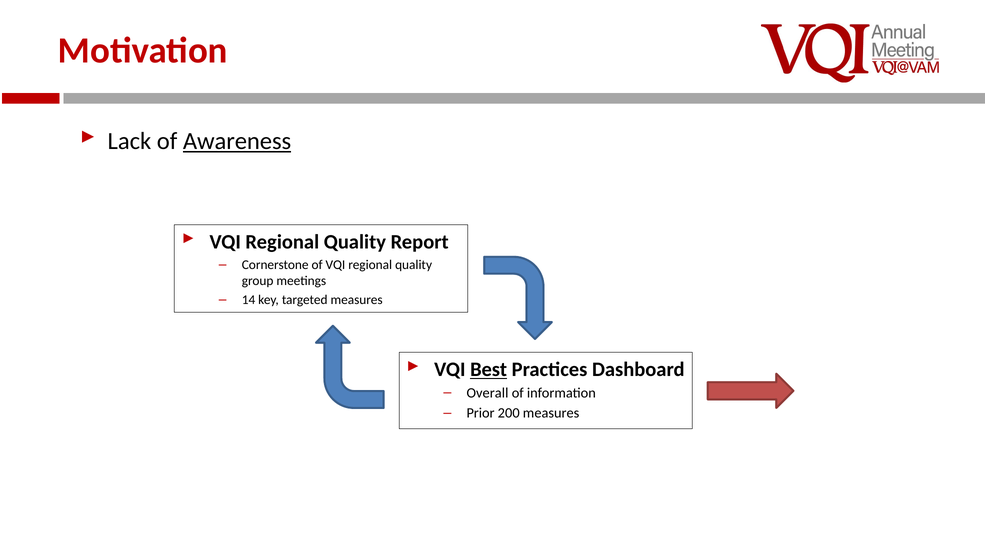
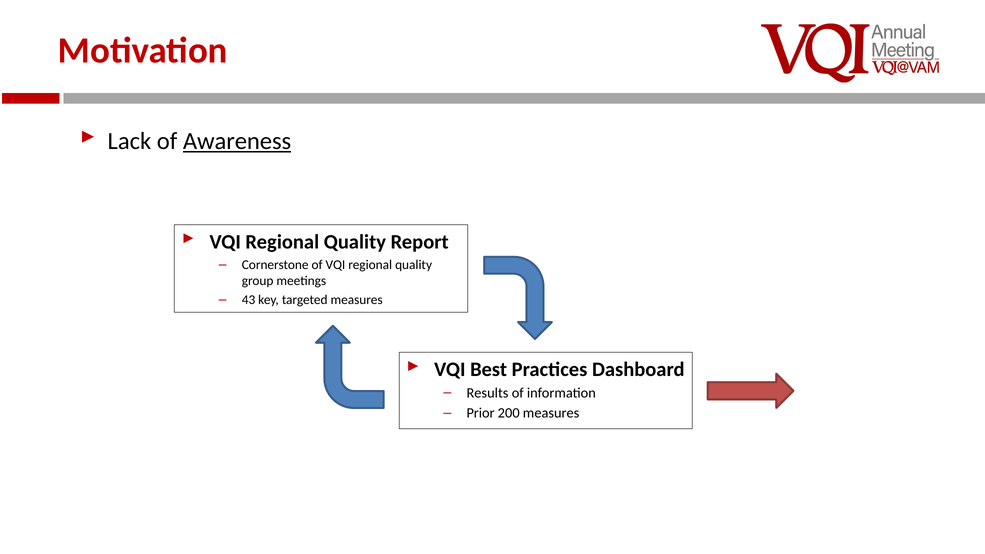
14: 14 -> 43 (249, 300)
Best underline: present -> none (489, 370)
Overall: Overall -> Results (487, 393)
